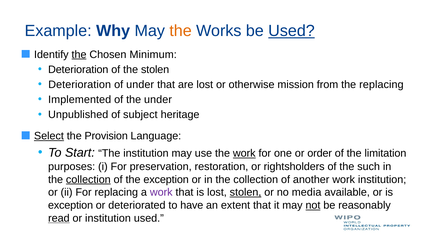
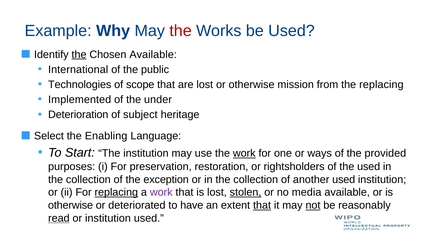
the colour: orange -> red (181, 31)
Used underline: present -> none (291, 31)
Chosen Minimum: Minimum -> Available (153, 54)
Deterioration: Deterioration -> International (78, 69)
the stolen: stolen -> public (155, 69)
Deterioration: Deterioration -> Technologies (80, 84)
of under: under -> scope (140, 84)
Unpublished: Unpublished -> Deterioration (78, 114)
Select underline: present -> none (49, 136)
Provision: Provision -> Enabling (106, 136)
order: order -> ways (320, 153)
limitation: limitation -> provided (385, 153)
the such: such -> used (369, 166)
collection underline: present -> none (88, 179)
another work: work -> used (344, 179)
replacing underline: none -> present (116, 192)
exception: exception -> otherwise (71, 205)
that underline: none -> present (262, 205)
